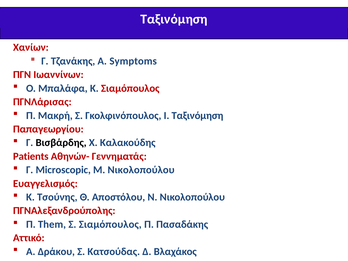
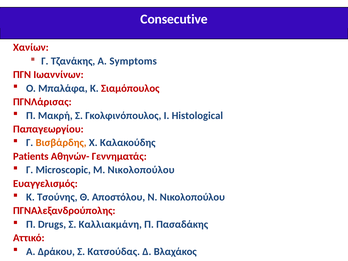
Ταξινόμηση: Ταξινόμηση -> Consecutive (174, 19)
Ι Ταξινόμηση: Ταξινόμηση -> Histological (197, 115)
Βισβάρδης colour: black -> orange (61, 143)
Them: Them -> Drugs (52, 224)
Σ Σιαμόπουλος: Σιαμόπουλος -> Καλλιακμάνη (110, 224)
